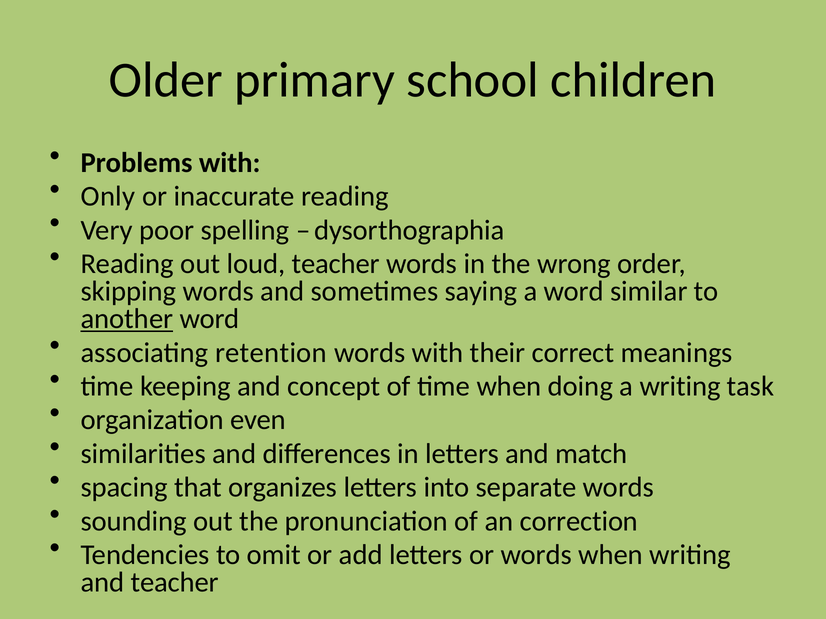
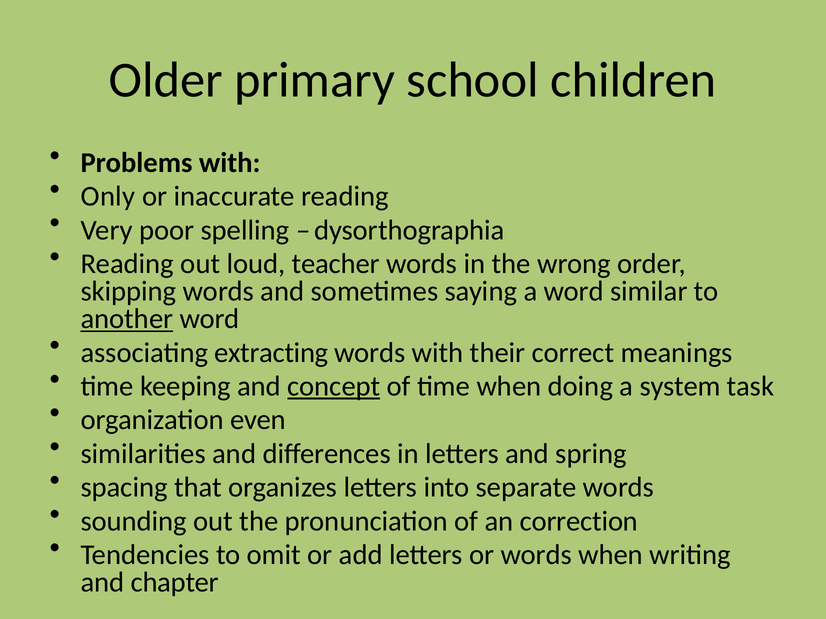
retention: retention -> extracting (271, 353)
concept underline: none -> present (334, 387)
a writing: writing -> system (680, 387)
match: match -> spring (591, 454)
and teacher: teacher -> chapter (175, 583)
